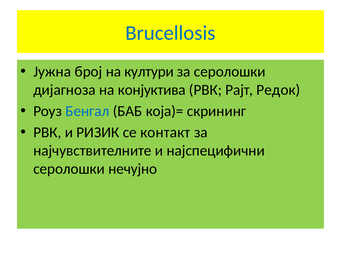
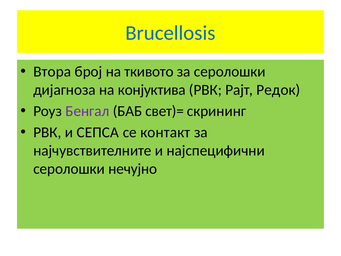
Јужна: Јужна -> Втора (52, 72)
култури: култури -> ткивото (149, 72)
Бенгал colour: blue -> purple (87, 111)
која)=: која)= -> свет)= (165, 111)
РИЗИК: РИЗИК -> СЕПСА (98, 132)
